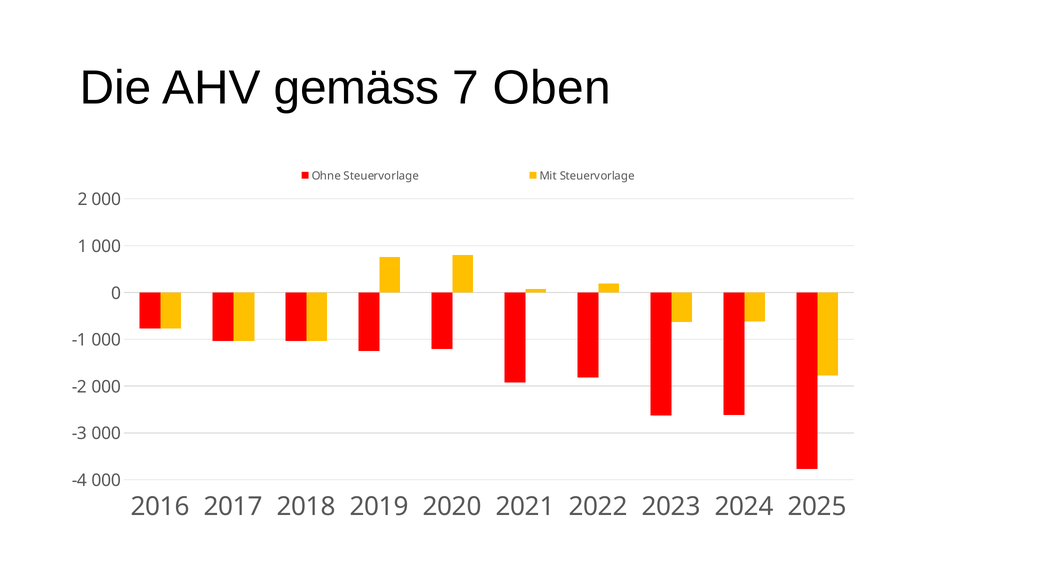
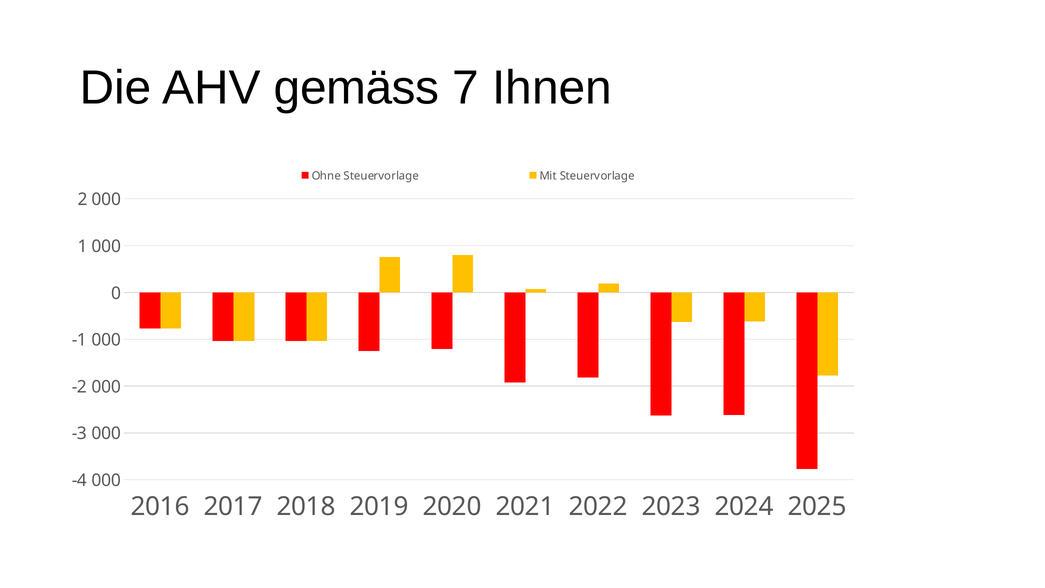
Oben: Oben -> Ihnen (552, 88)
